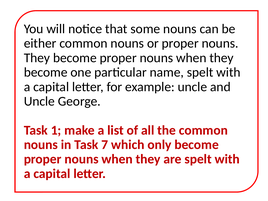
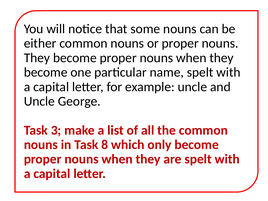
1: 1 -> 3 (56, 130)
7: 7 -> 8 (105, 145)
